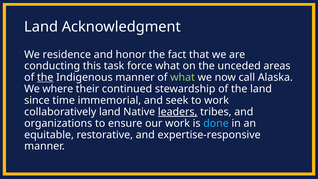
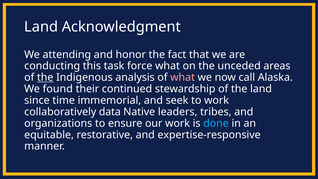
residence: residence -> attending (67, 54)
Indigenous manner: manner -> analysis (135, 77)
what colour: light green -> pink (183, 77)
where: where -> found (58, 89)
collaboratively land: land -> data (110, 112)
leaders underline: present -> none (178, 112)
